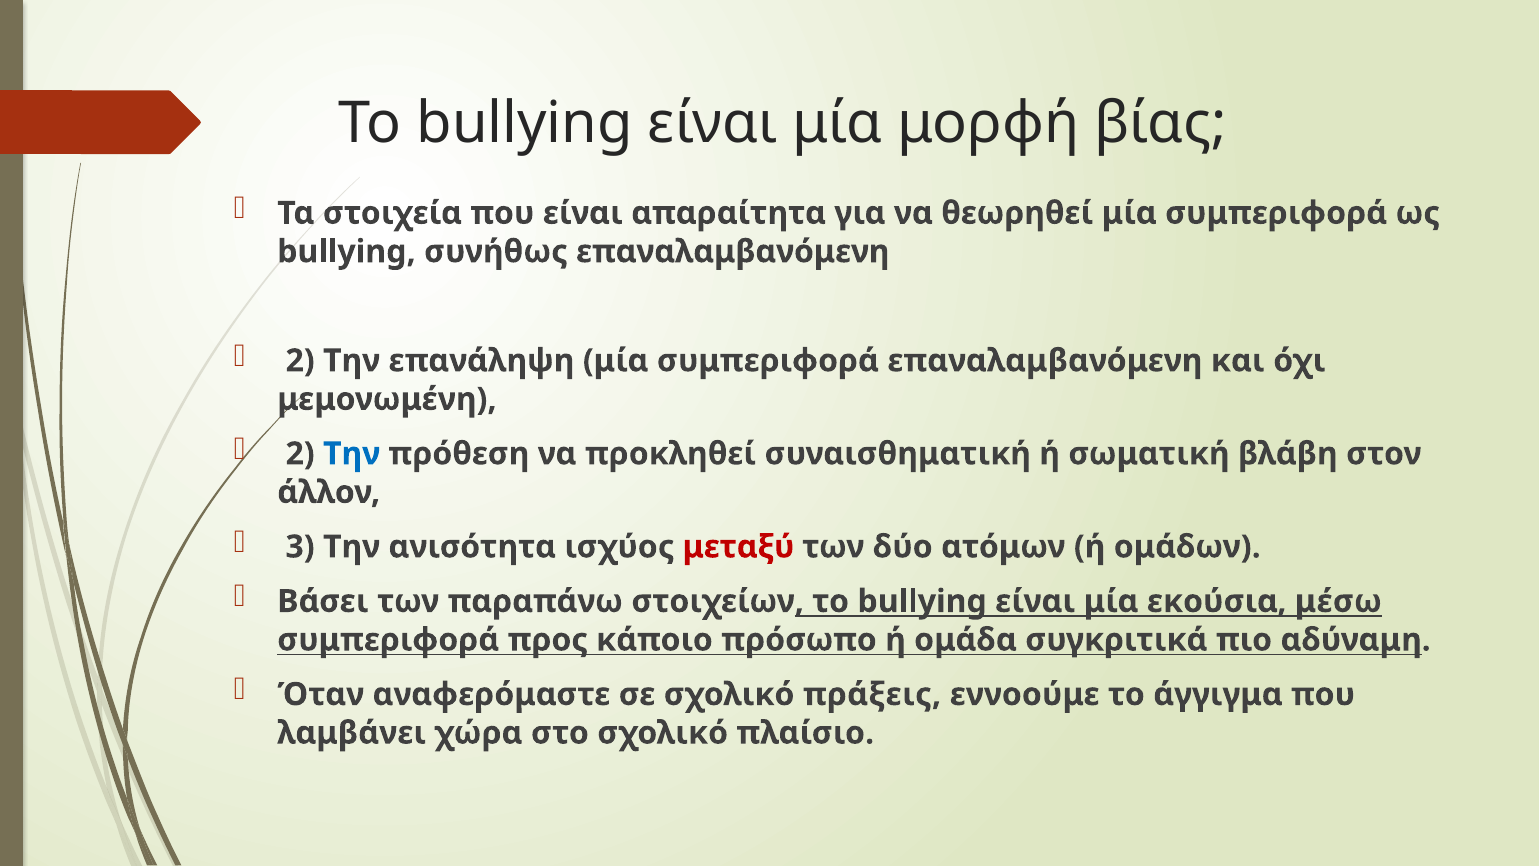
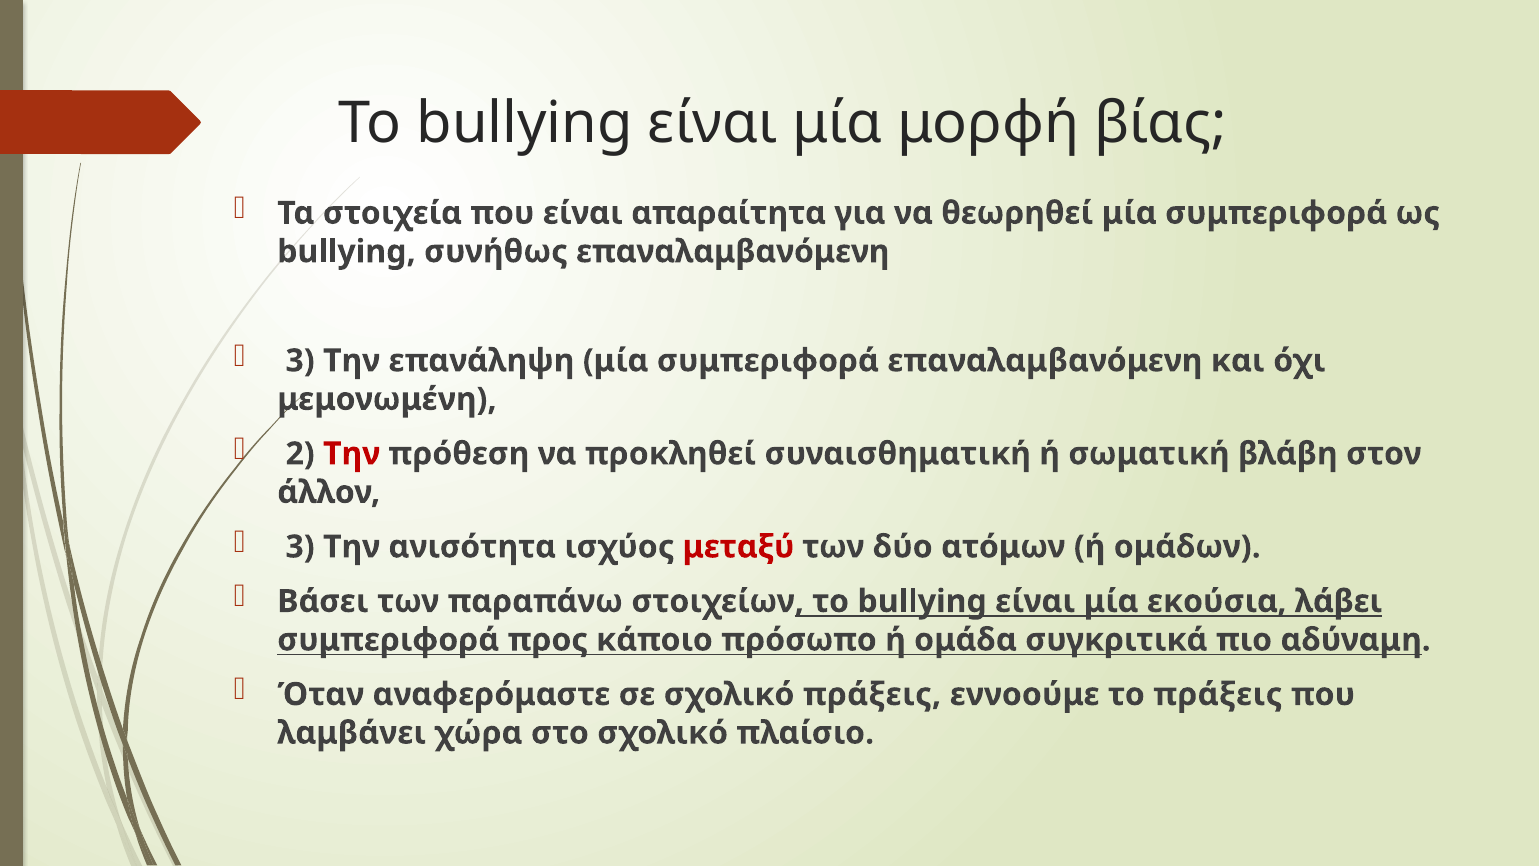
2: 2 -> 3 (300, 361)
Την colour: blue -> red (352, 454)
μέσω: μέσω -> λάβει (1339, 601)
το άγγιγμα: άγγιγμα -> πράξεις (1218, 694)
